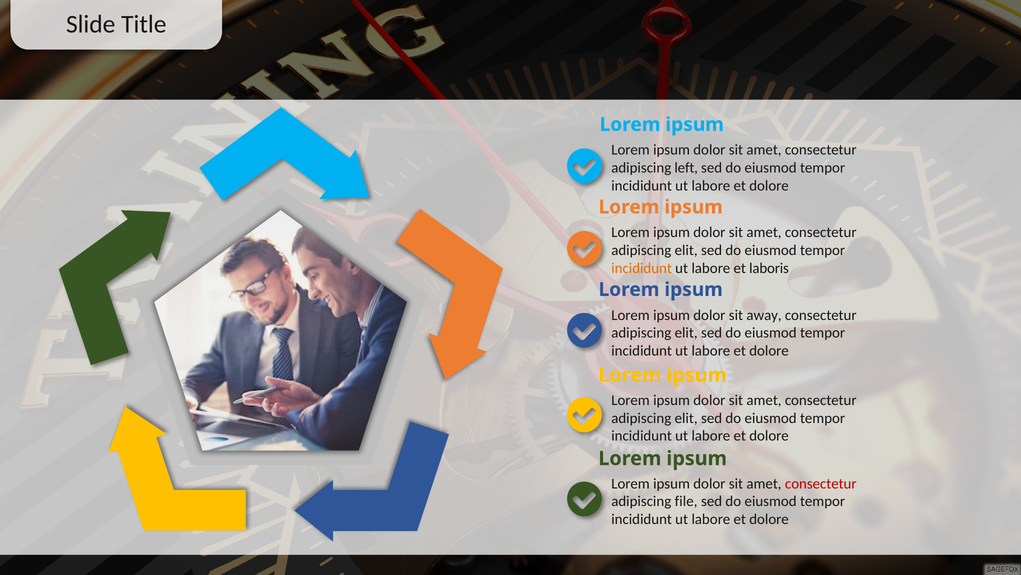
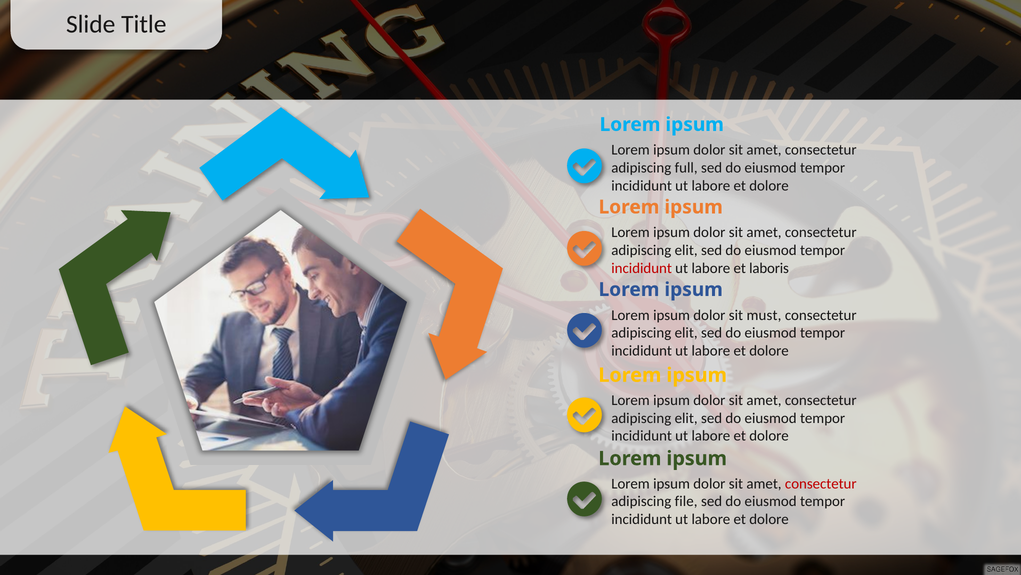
left: left -> full (686, 168)
incididunt colour: orange -> red (642, 268)
away: away -> must (764, 315)
